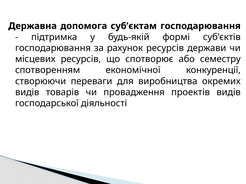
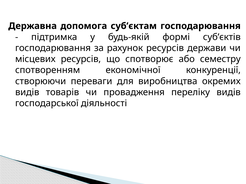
проектів: проектів -> переліку (191, 93)
